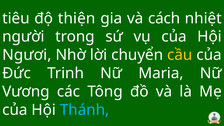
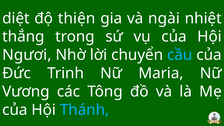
tiêu: tiêu -> diệt (16, 18)
cách: cách -> ngài (164, 18)
người: người -> thắng (23, 37)
cầu colour: yellow -> light blue (180, 55)
